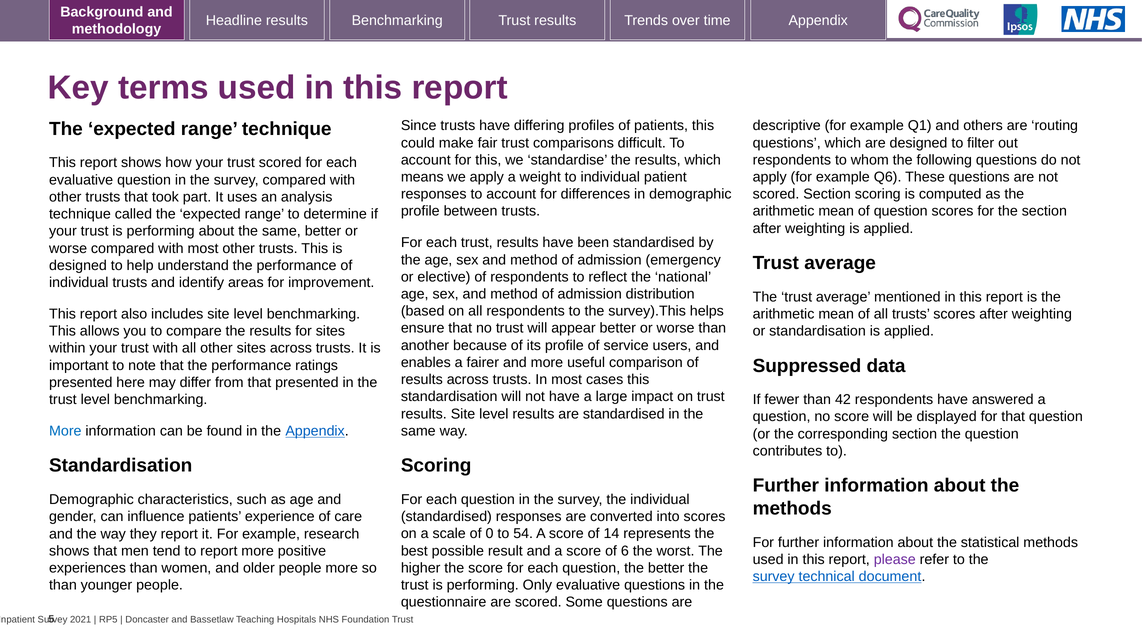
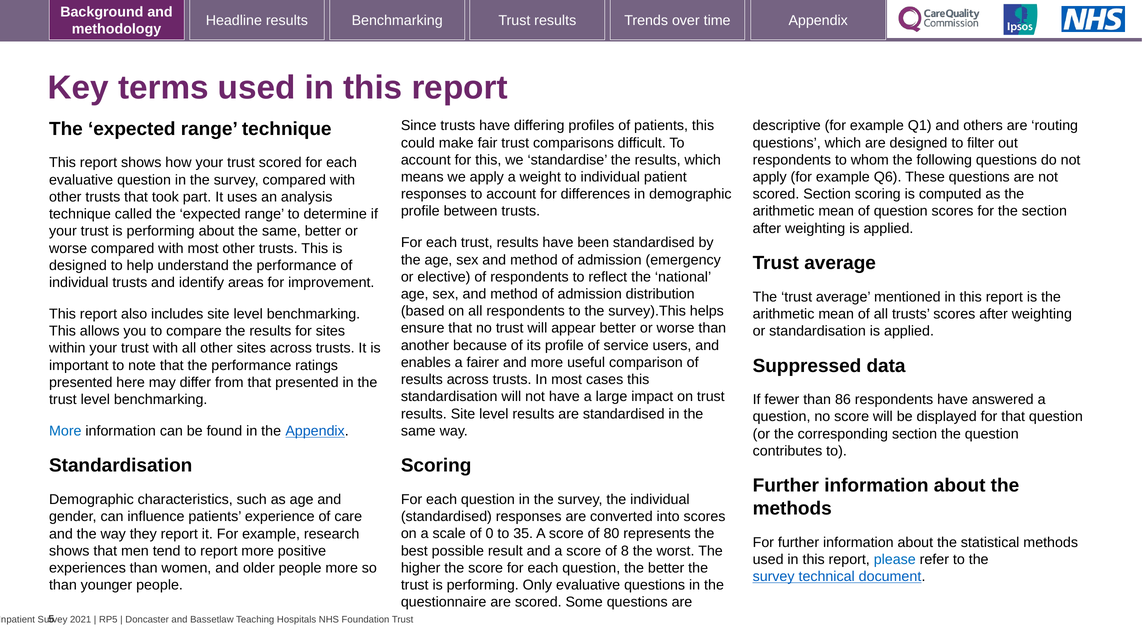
42: 42 -> 86 (843, 400)
54: 54 -> 35 (523, 534)
14: 14 -> 80 (611, 534)
6: 6 -> 8 (625, 551)
please colour: purple -> blue (895, 560)
